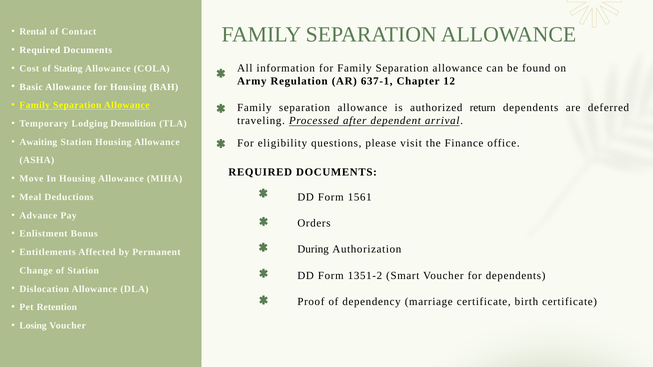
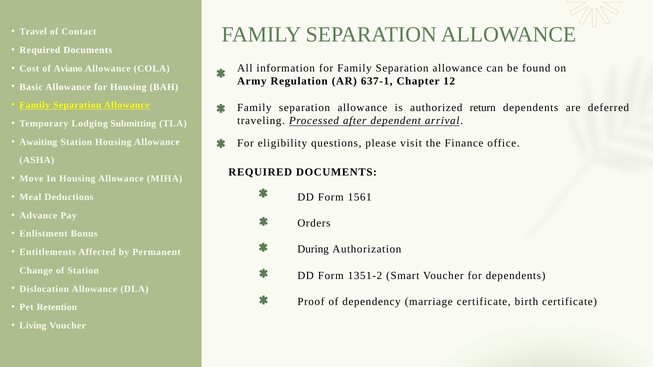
Rental: Rental -> Travel (33, 32)
Stating: Stating -> Aviano (68, 69)
Demolition: Demolition -> Submitting (133, 124)
Losing: Losing -> Living (33, 326)
